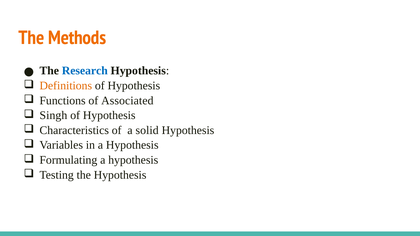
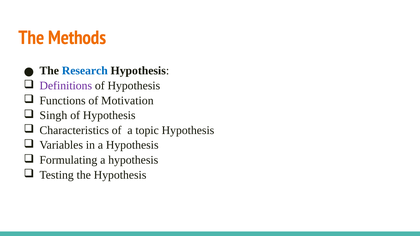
Definitions colour: orange -> purple (66, 86)
Associated: Associated -> Motivation (127, 101)
solid: solid -> topic (147, 130)
